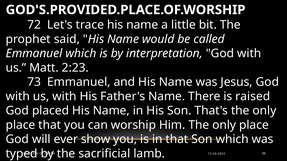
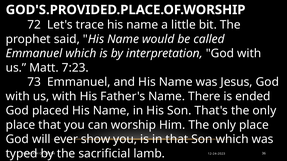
2:23: 2:23 -> 7:23 (75, 68)
raised: raised -> ended (253, 97)
